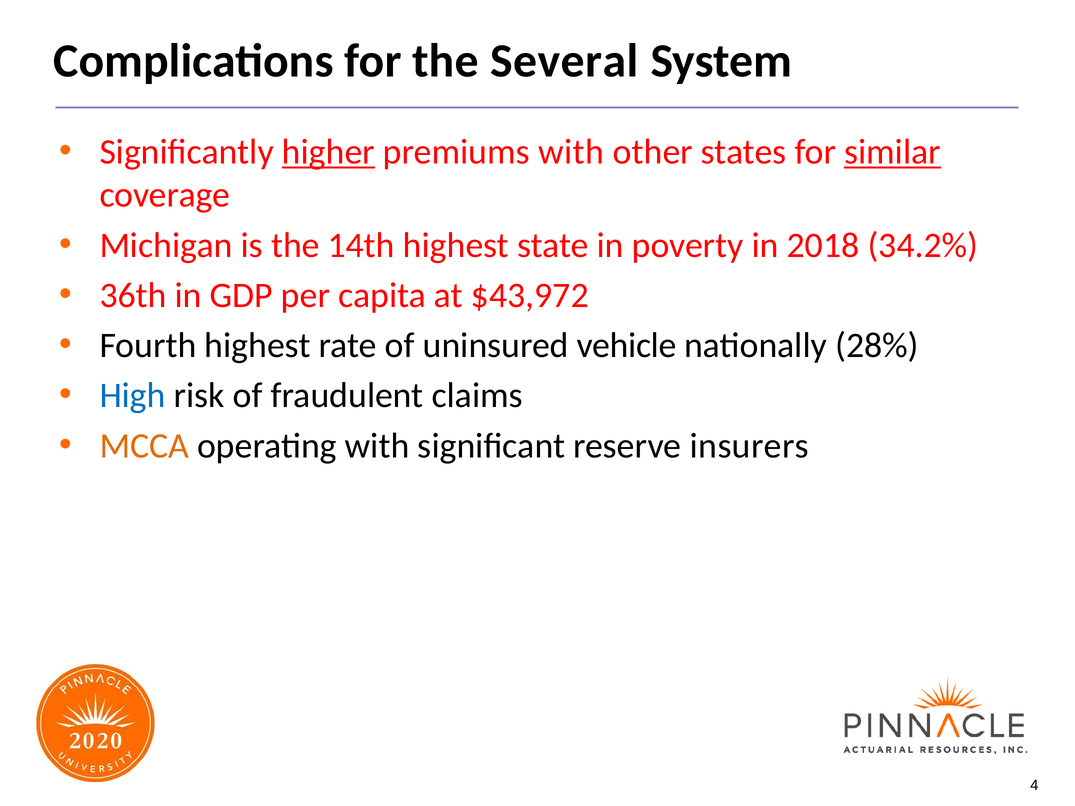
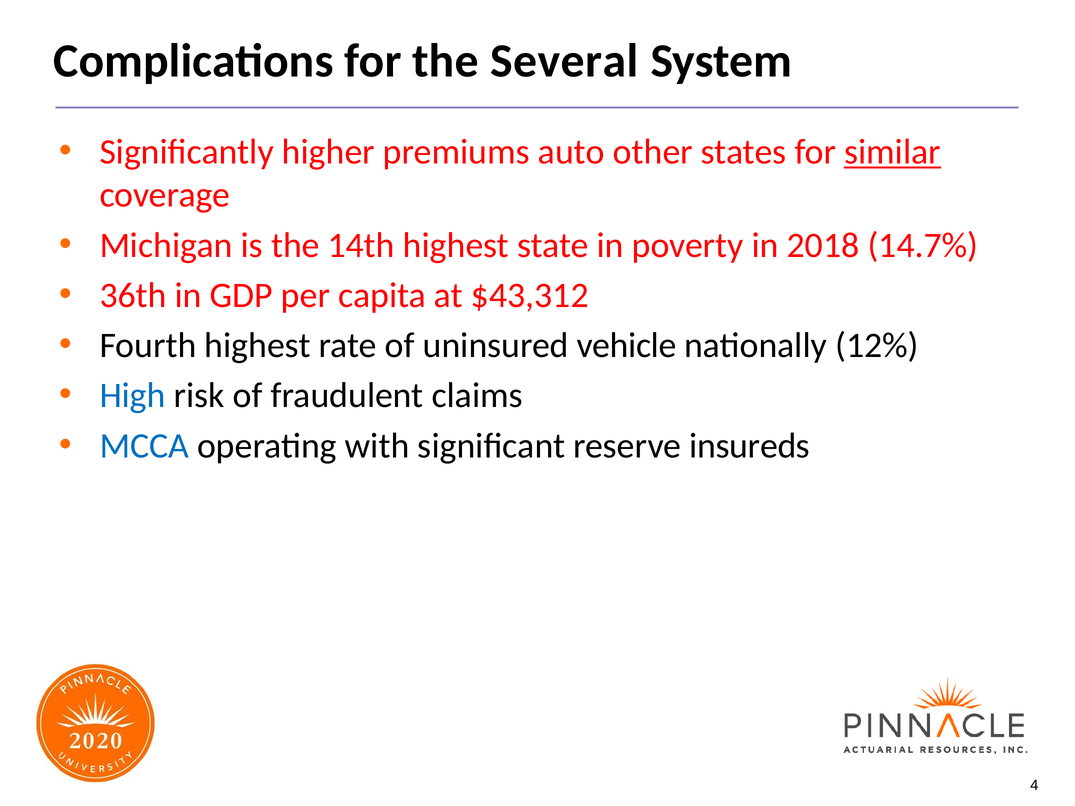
higher underline: present -> none (328, 152)
premiums with: with -> auto (571, 152)
34.2%: 34.2% -> 14.7% (923, 245)
$43,972: $43,972 -> $43,312 (530, 295)
28%: 28% -> 12% (877, 346)
MCCA colour: orange -> blue (144, 446)
insurers: insurers -> insureds (750, 446)
